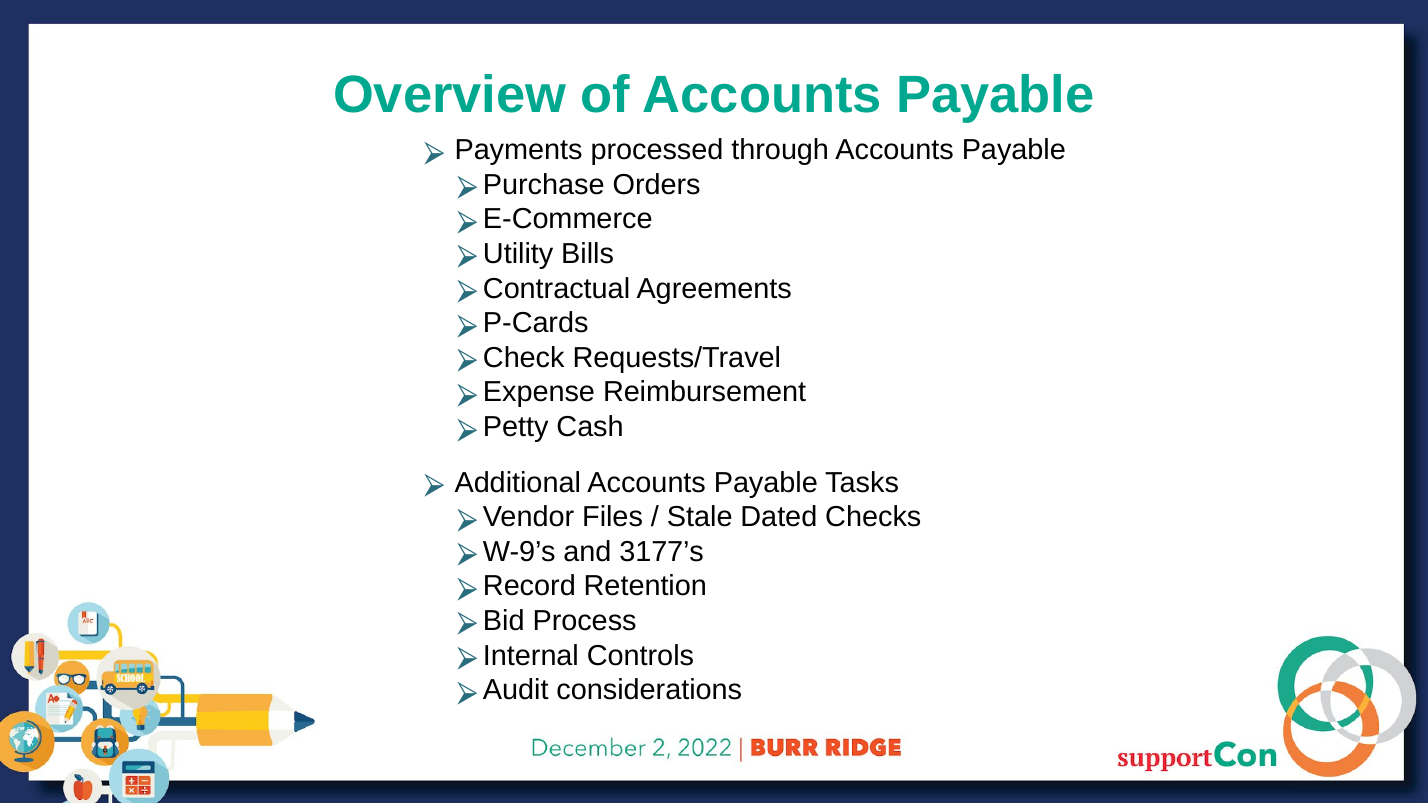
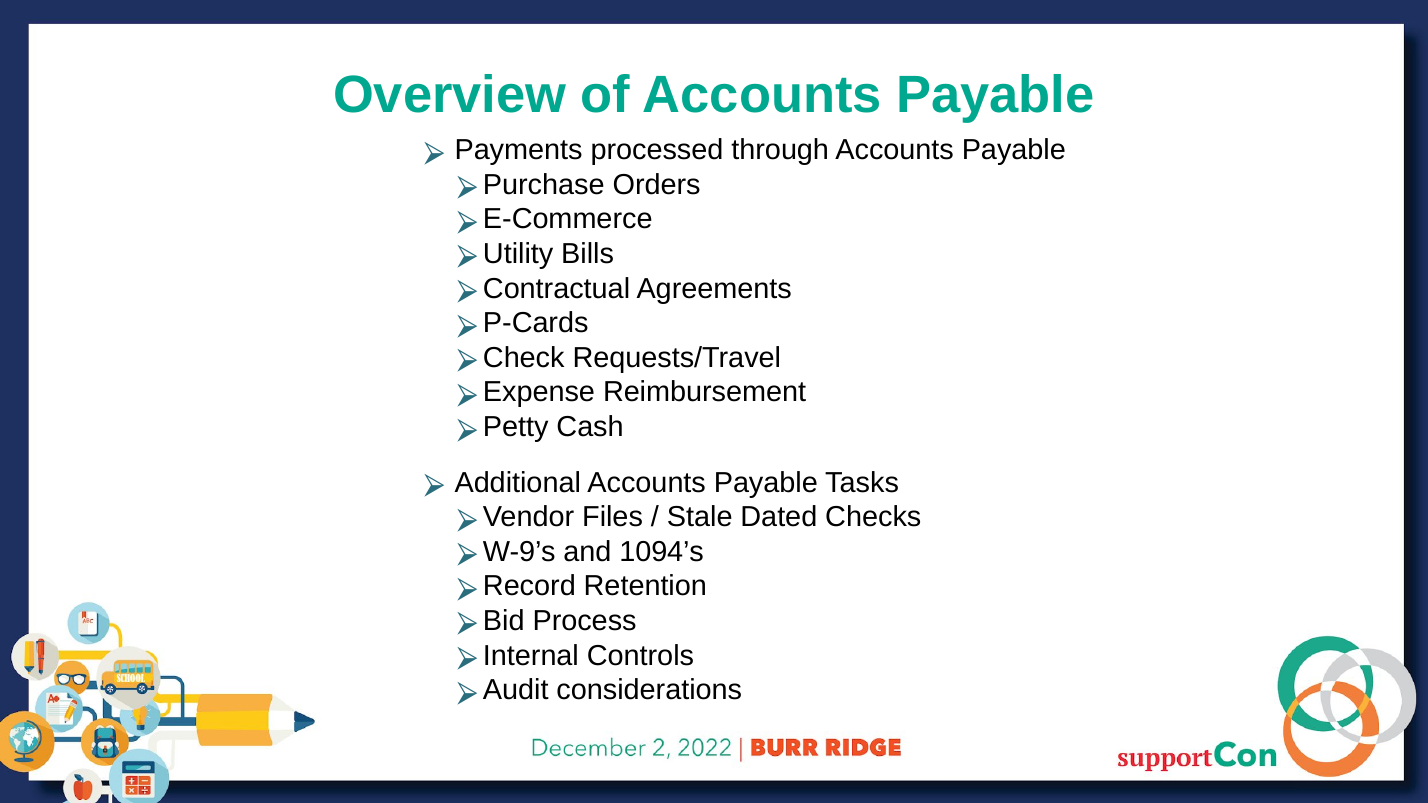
3177’s: 3177’s -> 1094’s (662, 552)
